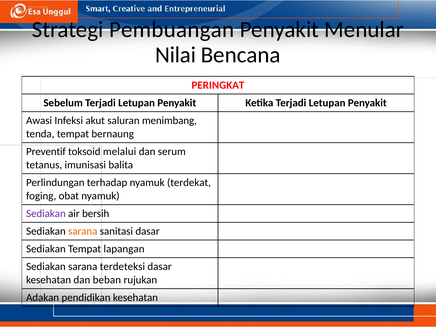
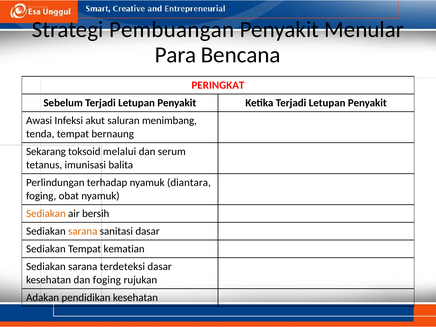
Nilai: Nilai -> Para (176, 55)
Preventif: Preventif -> Sekarang (46, 152)
terdekat: terdekat -> diantara (189, 183)
Sediakan colour: purple -> orange (46, 214)
lapangan: lapangan -> kematian (124, 249)
dan beban: beban -> foging (107, 280)
